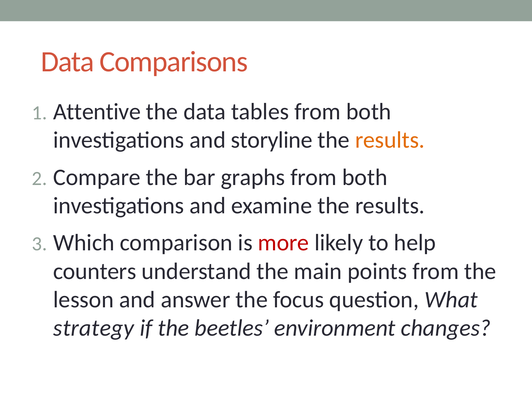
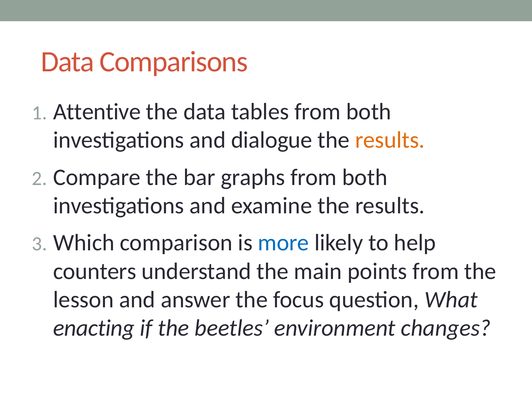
storyline: storyline -> dialogue (272, 140)
more colour: red -> blue (283, 243)
strategy: strategy -> enacting (94, 328)
